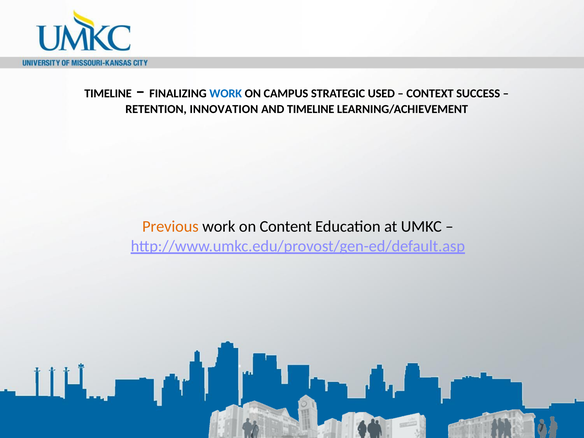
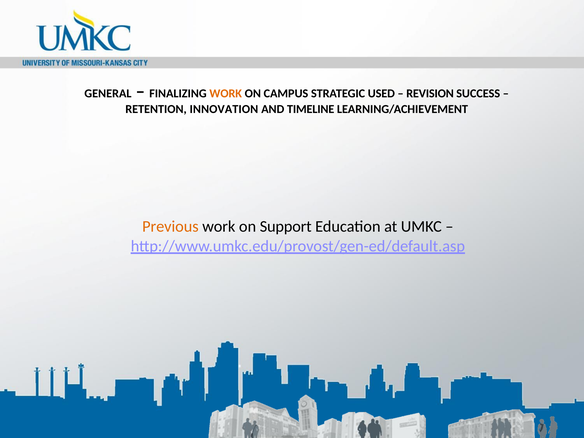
TIMELINE: TIMELINE -> GENERAL (108, 93)
WORK colour: blue -> orange (226, 93)
CONTEXT: CONTEXT -> REVISION (430, 93)
Content: Content -> Support (286, 227)
